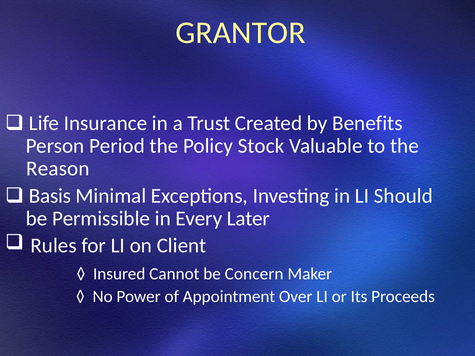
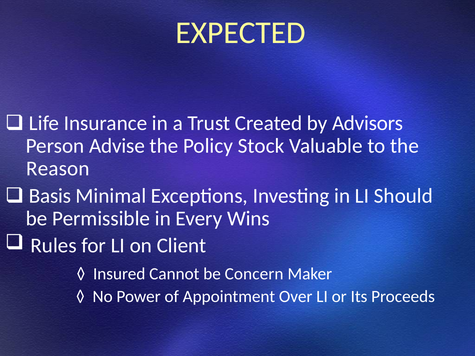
GRANTOR: GRANTOR -> EXPECTED (241, 33)
Benefits: Benefits -> Advisors (368, 123)
Period: Period -> Advise (117, 146)
Later: Later -> Wins (248, 219)
